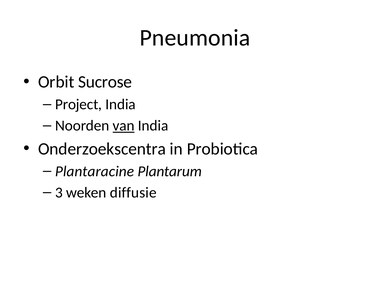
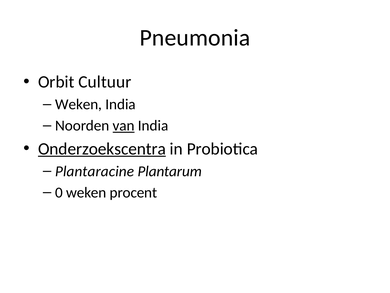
Sucrose: Sucrose -> Cultuur (105, 82)
Project: Project -> Weken (79, 104)
Onderzoekscentra underline: none -> present (102, 149)
3: 3 -> 0 (59, 192)
diffusie: diffusie -> procent (133, 192)
